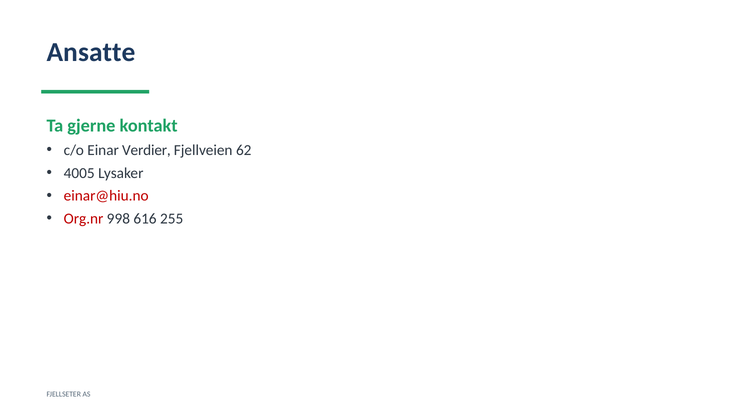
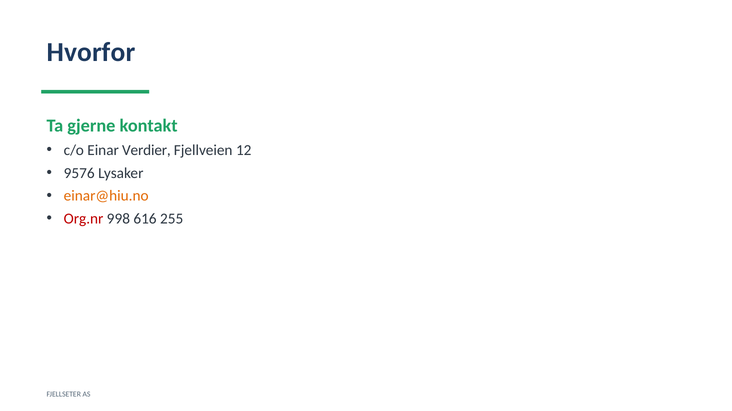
Ansatte: Ansatte -> Hvorfor (91, 52)
62: 62 -> 12 (244, 151)
4005: 4005 -> 9576 (79, 173)
einar@hiu.no colour: red -> orange (106, 196)
